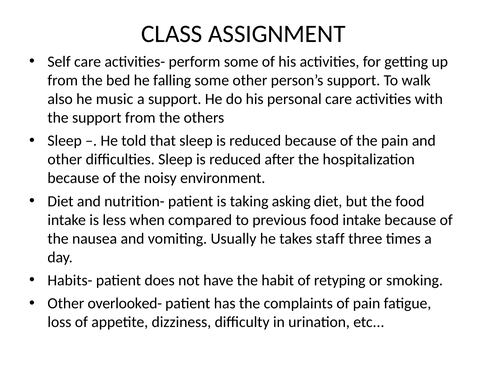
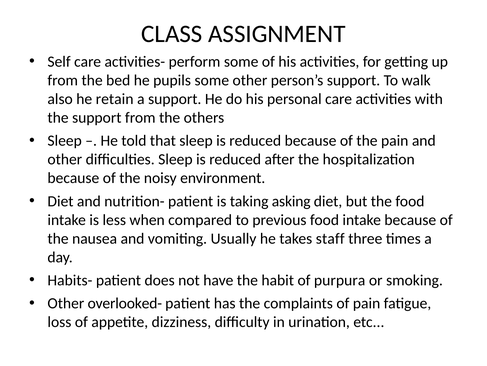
falling: falling -> pupils (172, 80)
music: music -> retain (115, 99)
retyping: retyping -> purpura (340, 280)
